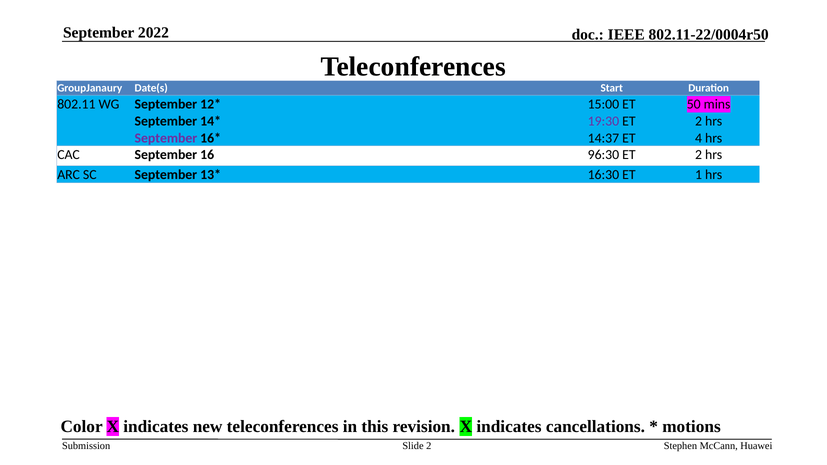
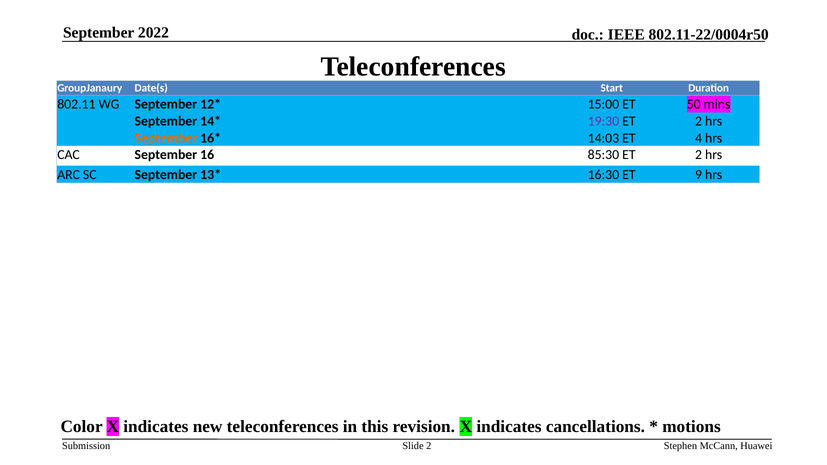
September colour: purple -> orange (166, 138)
14:37: 14:37 -> 14:03 (603, 138)
96:30: 96:30 -> 85:30 (603, 155)
1: 1 -> 9 (699, 175)
